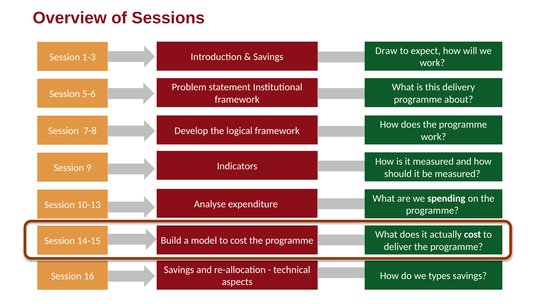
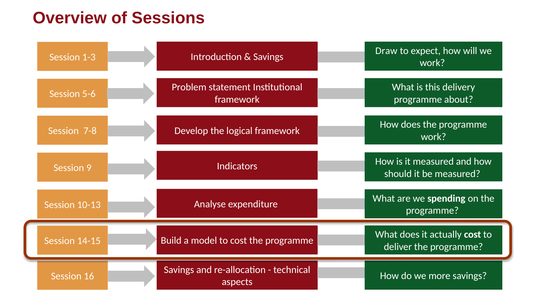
types: types -> more (439, 276)
